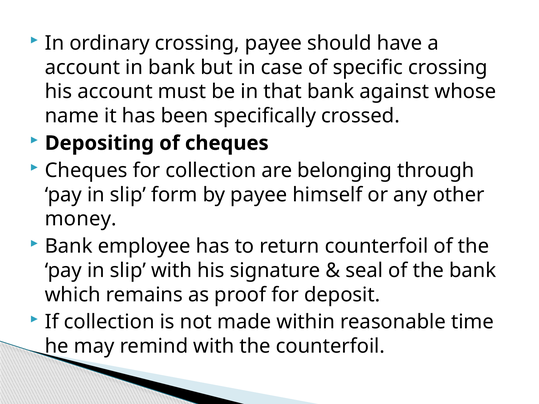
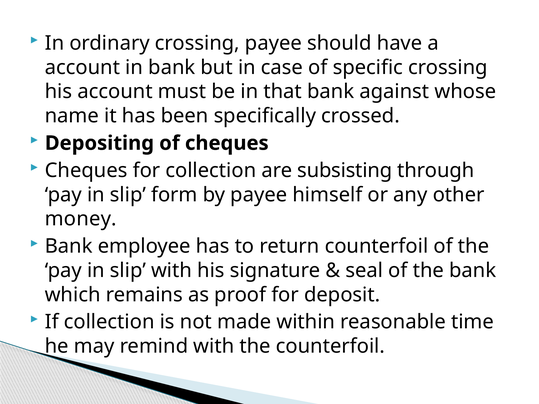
belonging: belonging -> subsisting (345, 171)
